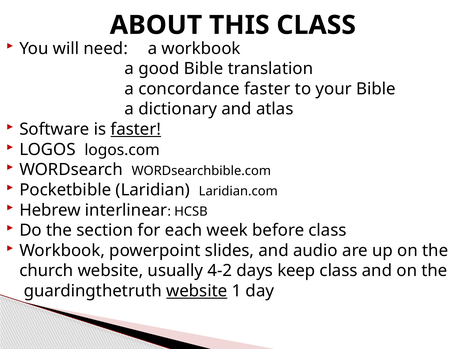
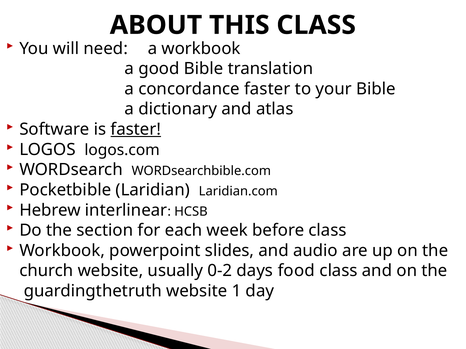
4-2: 4-2 -> 0-2 (220, 271)
keep: keep -> food (296, 271)
website underline: present -> none (197, 291)
